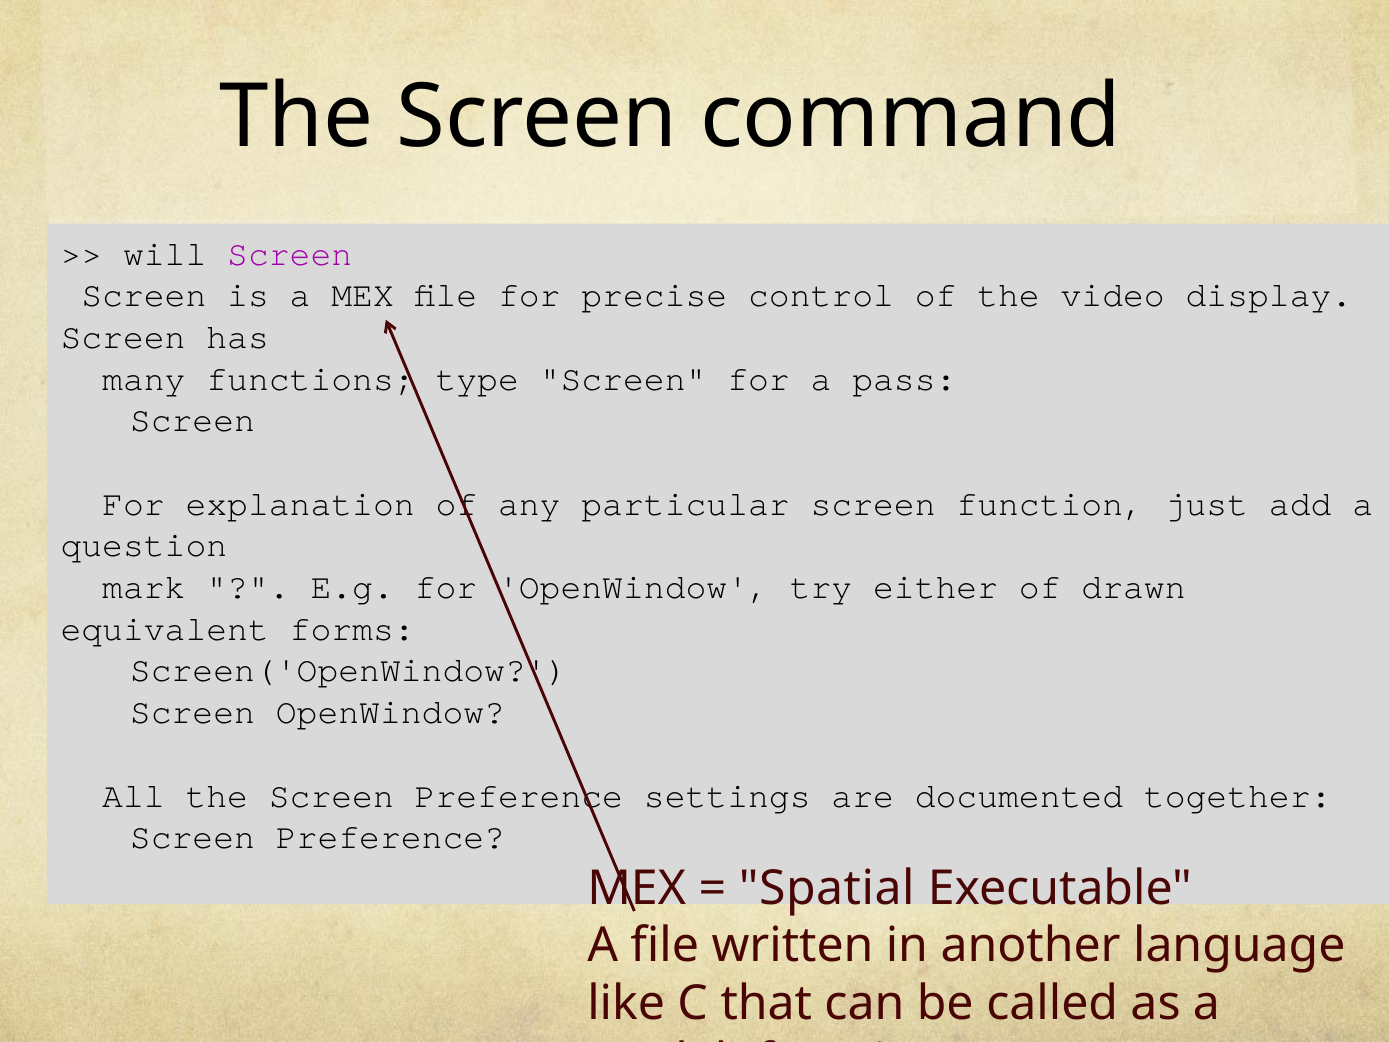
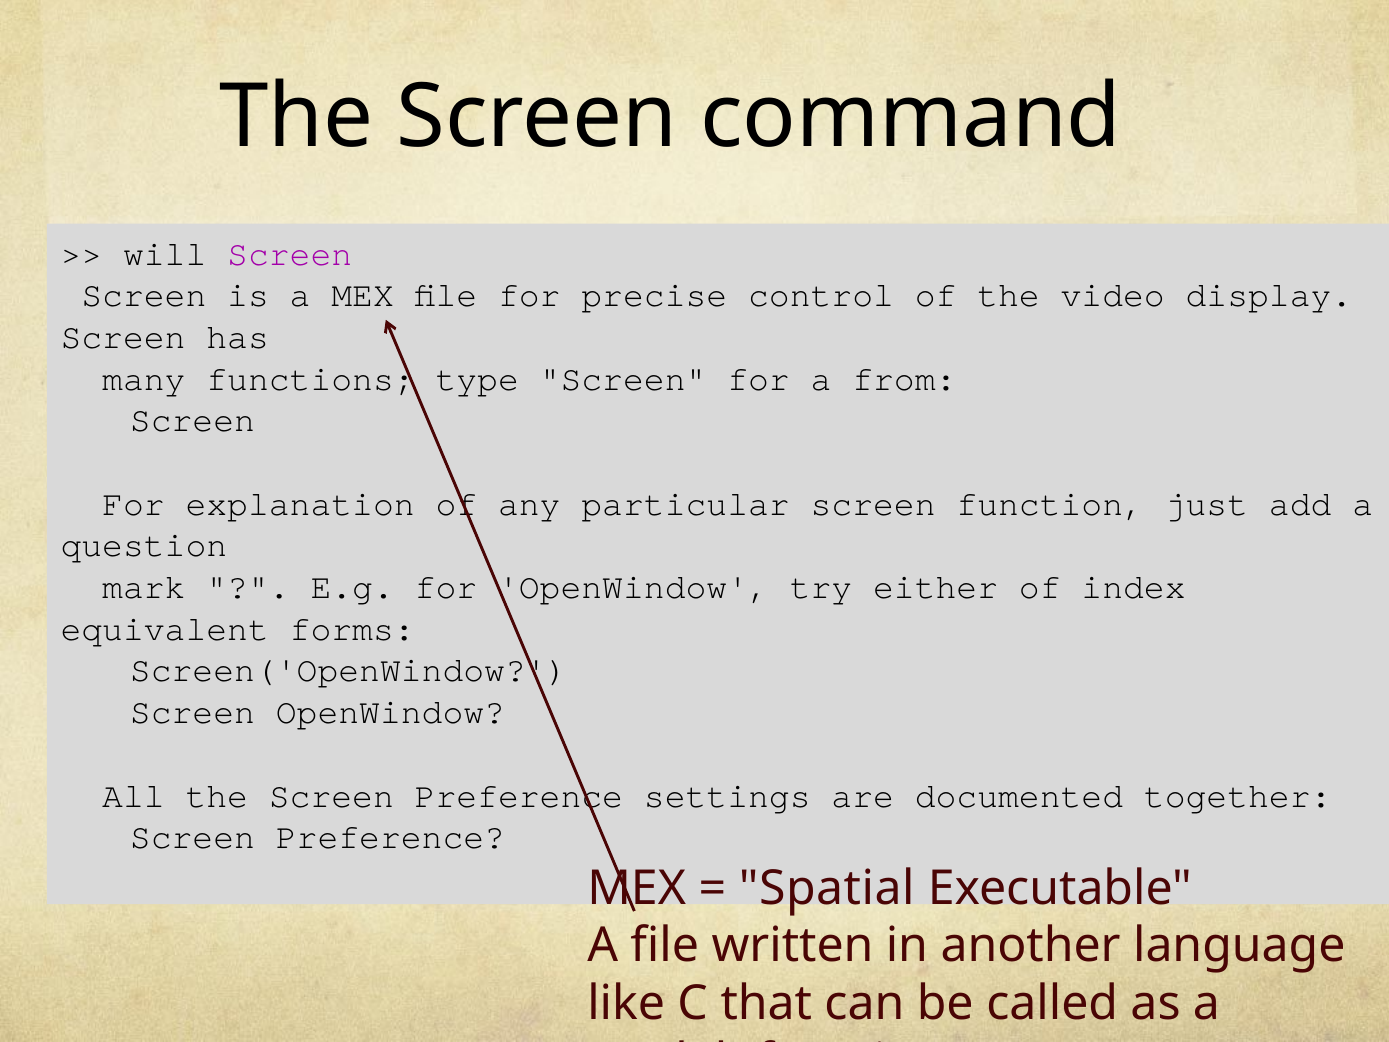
pass: pass -> from (904, 379)
drawn: drawn -> index (1134, 587)
